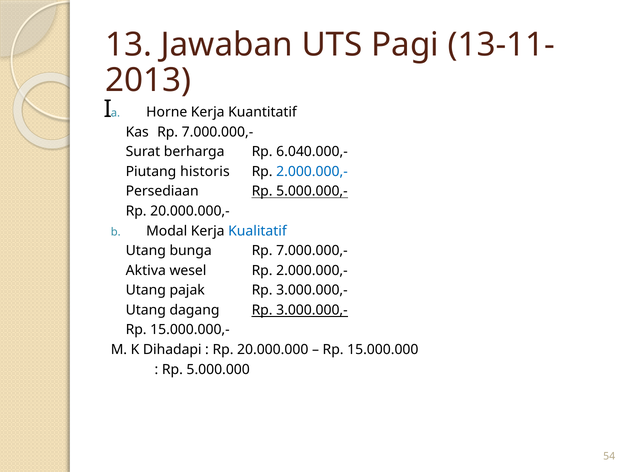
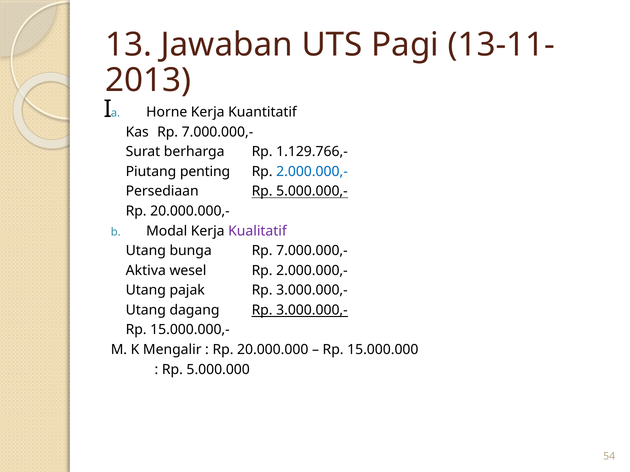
6.040.000,-: 6.040.000,- -> 1.129.766,- (312, 152)
historis: historis -> penting (205, 172)
Kualitatif colour: blue -> purple (257, 231)
Dihadapi: Dihadapi -> Mengalir (172, 350)
